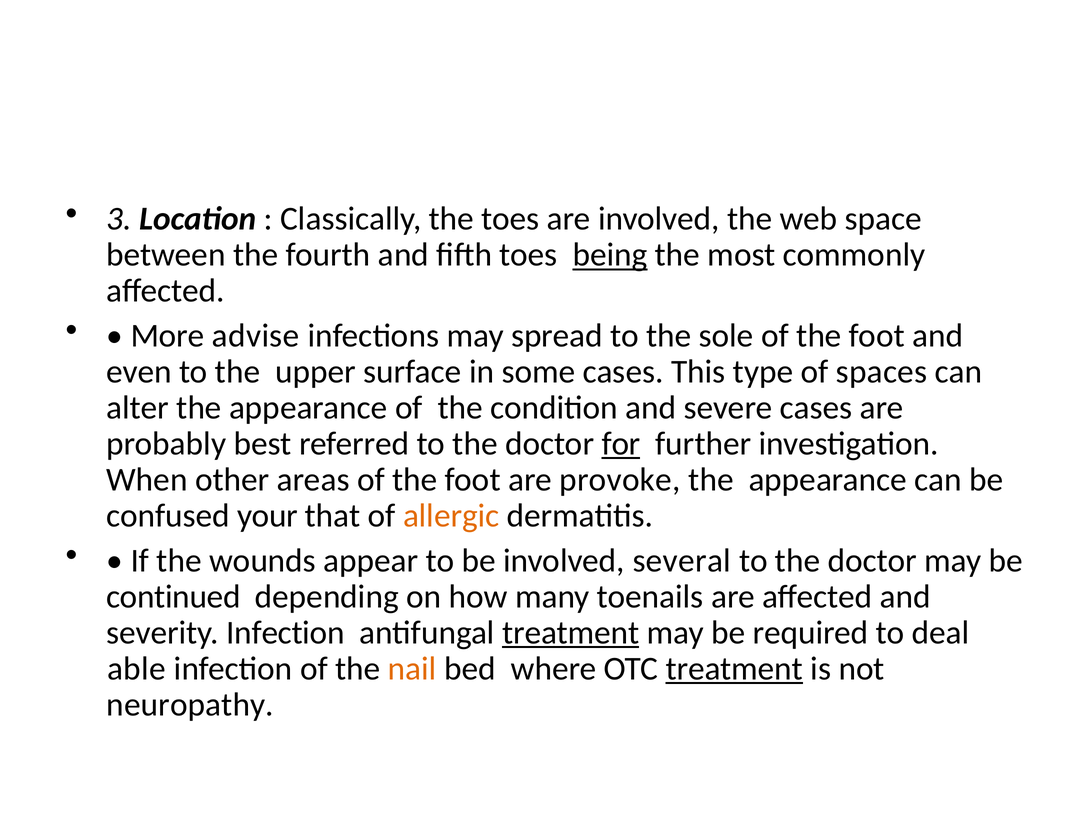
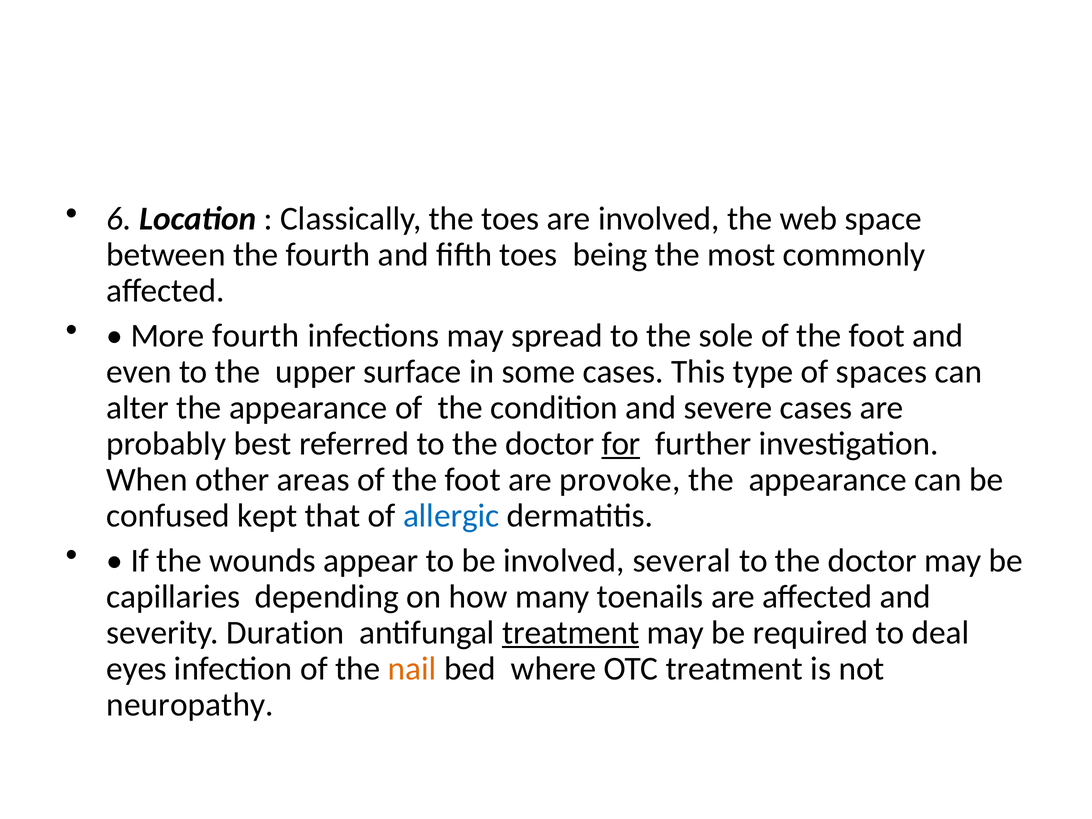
3: 3 -> 6 (119, 219)
being underline: present -> none (610, 255)
More advise: advise -> fourth (256, 336)
your: your -> kept (267, 516)
allergic colour: orange -> blue (451, 516)
continued: continued -> capillaries (173, 597)
severity Infection: Infection -> Duration (285, 633)
able: able -> eyes (137, 669)
treatment underline: present -> none (734, 669)
